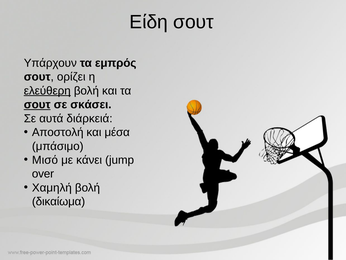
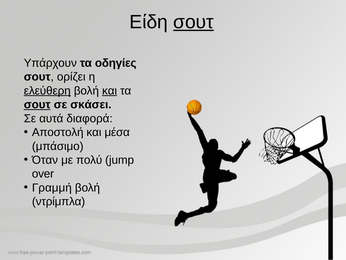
σουτ underline: none -> present (194, 22)
εμπρός: εμπρός -> οδηγίες (116, 63)
και underline: none -> present (110, 91)
διάρκειά: διάρκειά -> διαφορά (90, 118)
Μισό: Μισό -> Όταν (45, 160)
κάνει: κάνει -> πολύ (89, 160)
Χαμηλή: Χαμηλή -> Γραμμή (52, 187)
δικαίωμα: δικαίωμα -> ντρίμπλα (59, 201)
